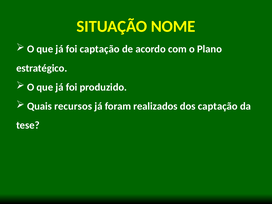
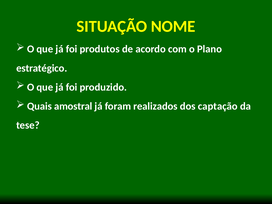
foi captação: captação -> produtos (100, 49)
recursos: recursos -> amostral (73, 106)
